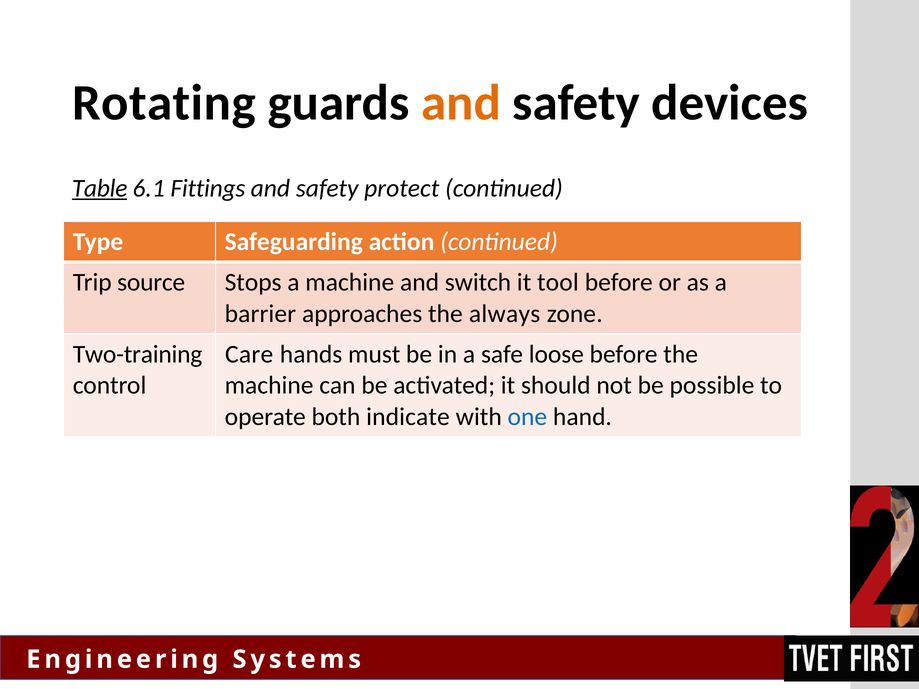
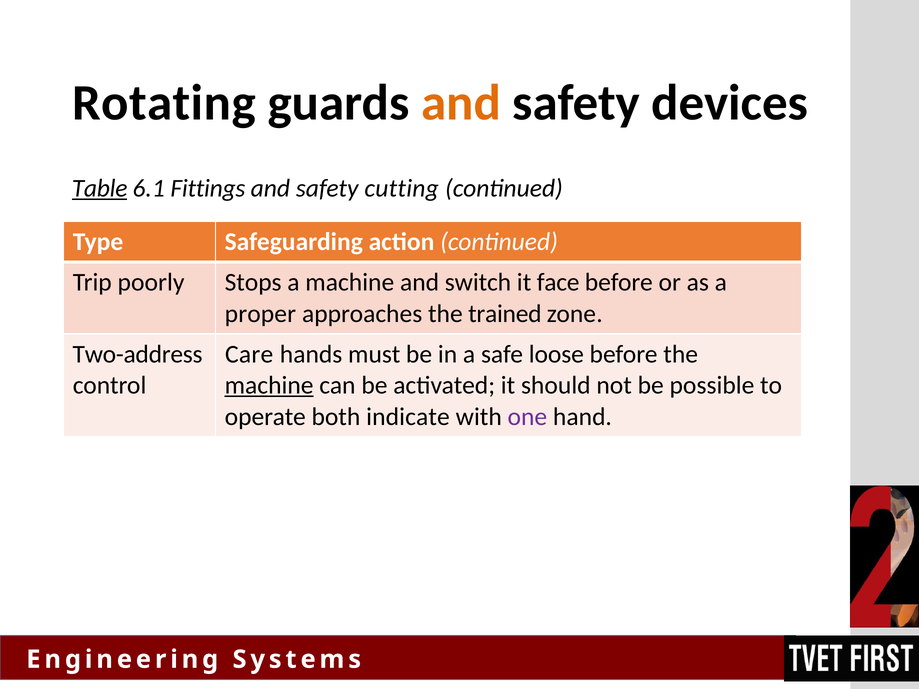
protect: protect -> cutting (402, 188)
source: source -> poorly (151, 283)
tool: tool -> face (558, 283)
barrier: barrier -> proper (260, 314)
always: always -> trained (505, 314)
Two-training: Two-training -> Two-address (138, 354)
machine underline: none -> present (269, 386)
one colour: blue -> purple (527, 417)
